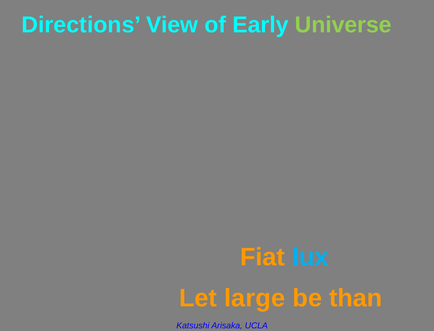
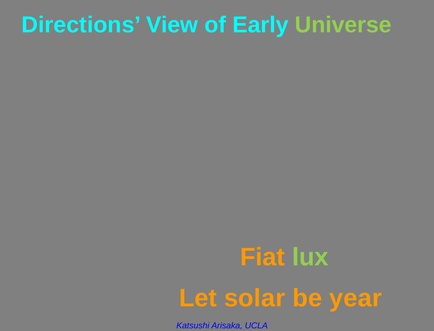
lux colour: light blue -> light green (310, 257)
large: large -> solar (255, 298)
than: than -> year (356, 298)
